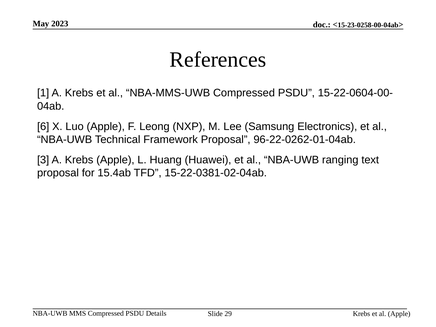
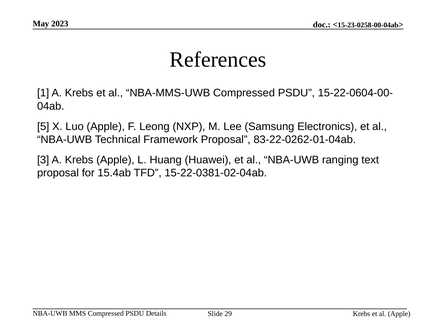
6: 6 -> 5 (43, 126)
96-22-0262-01-04ab: 96-22-0262-01-04ab -> 83-22-0262-01-04ab (305, 140)
